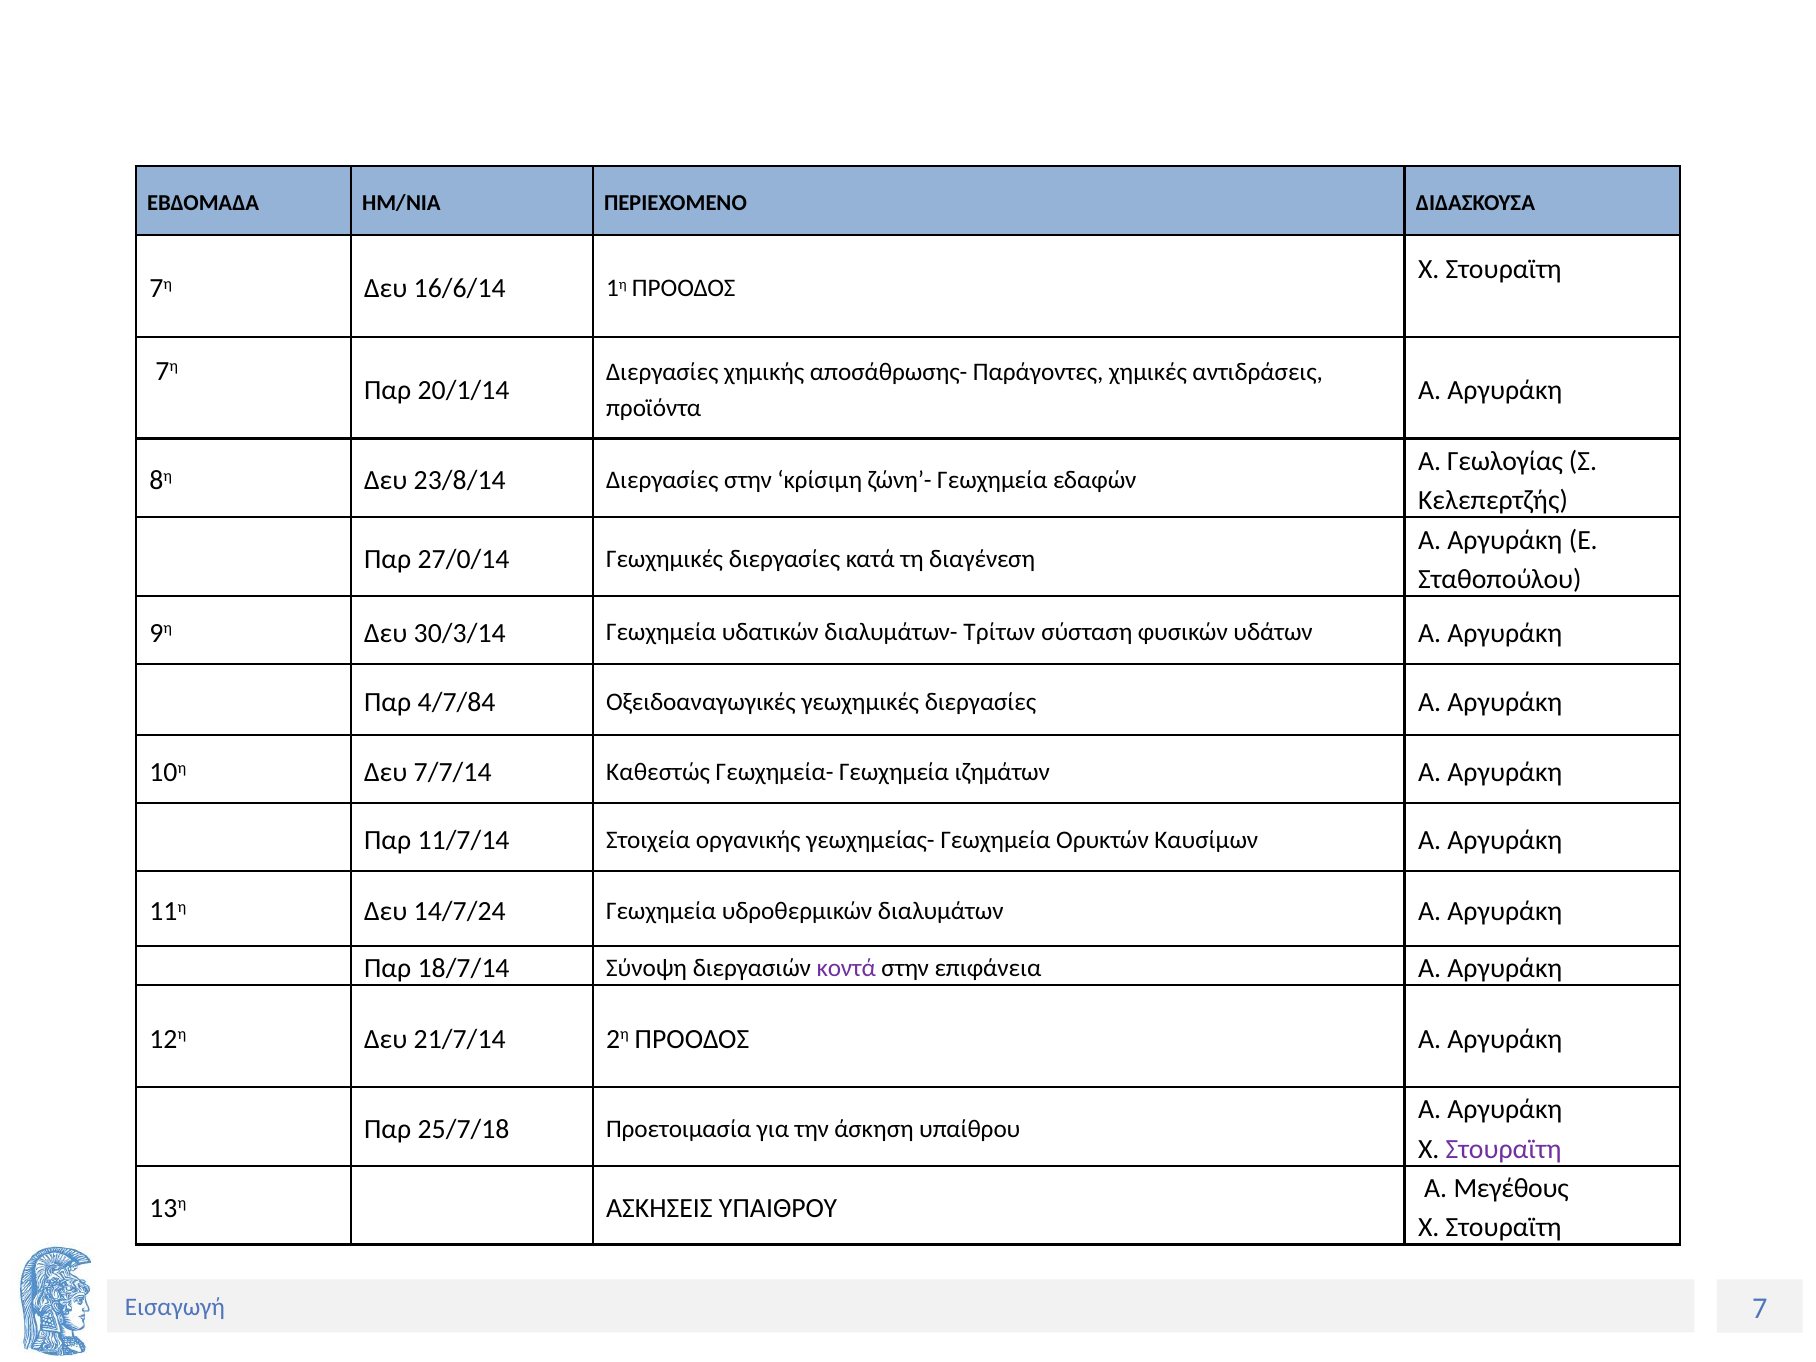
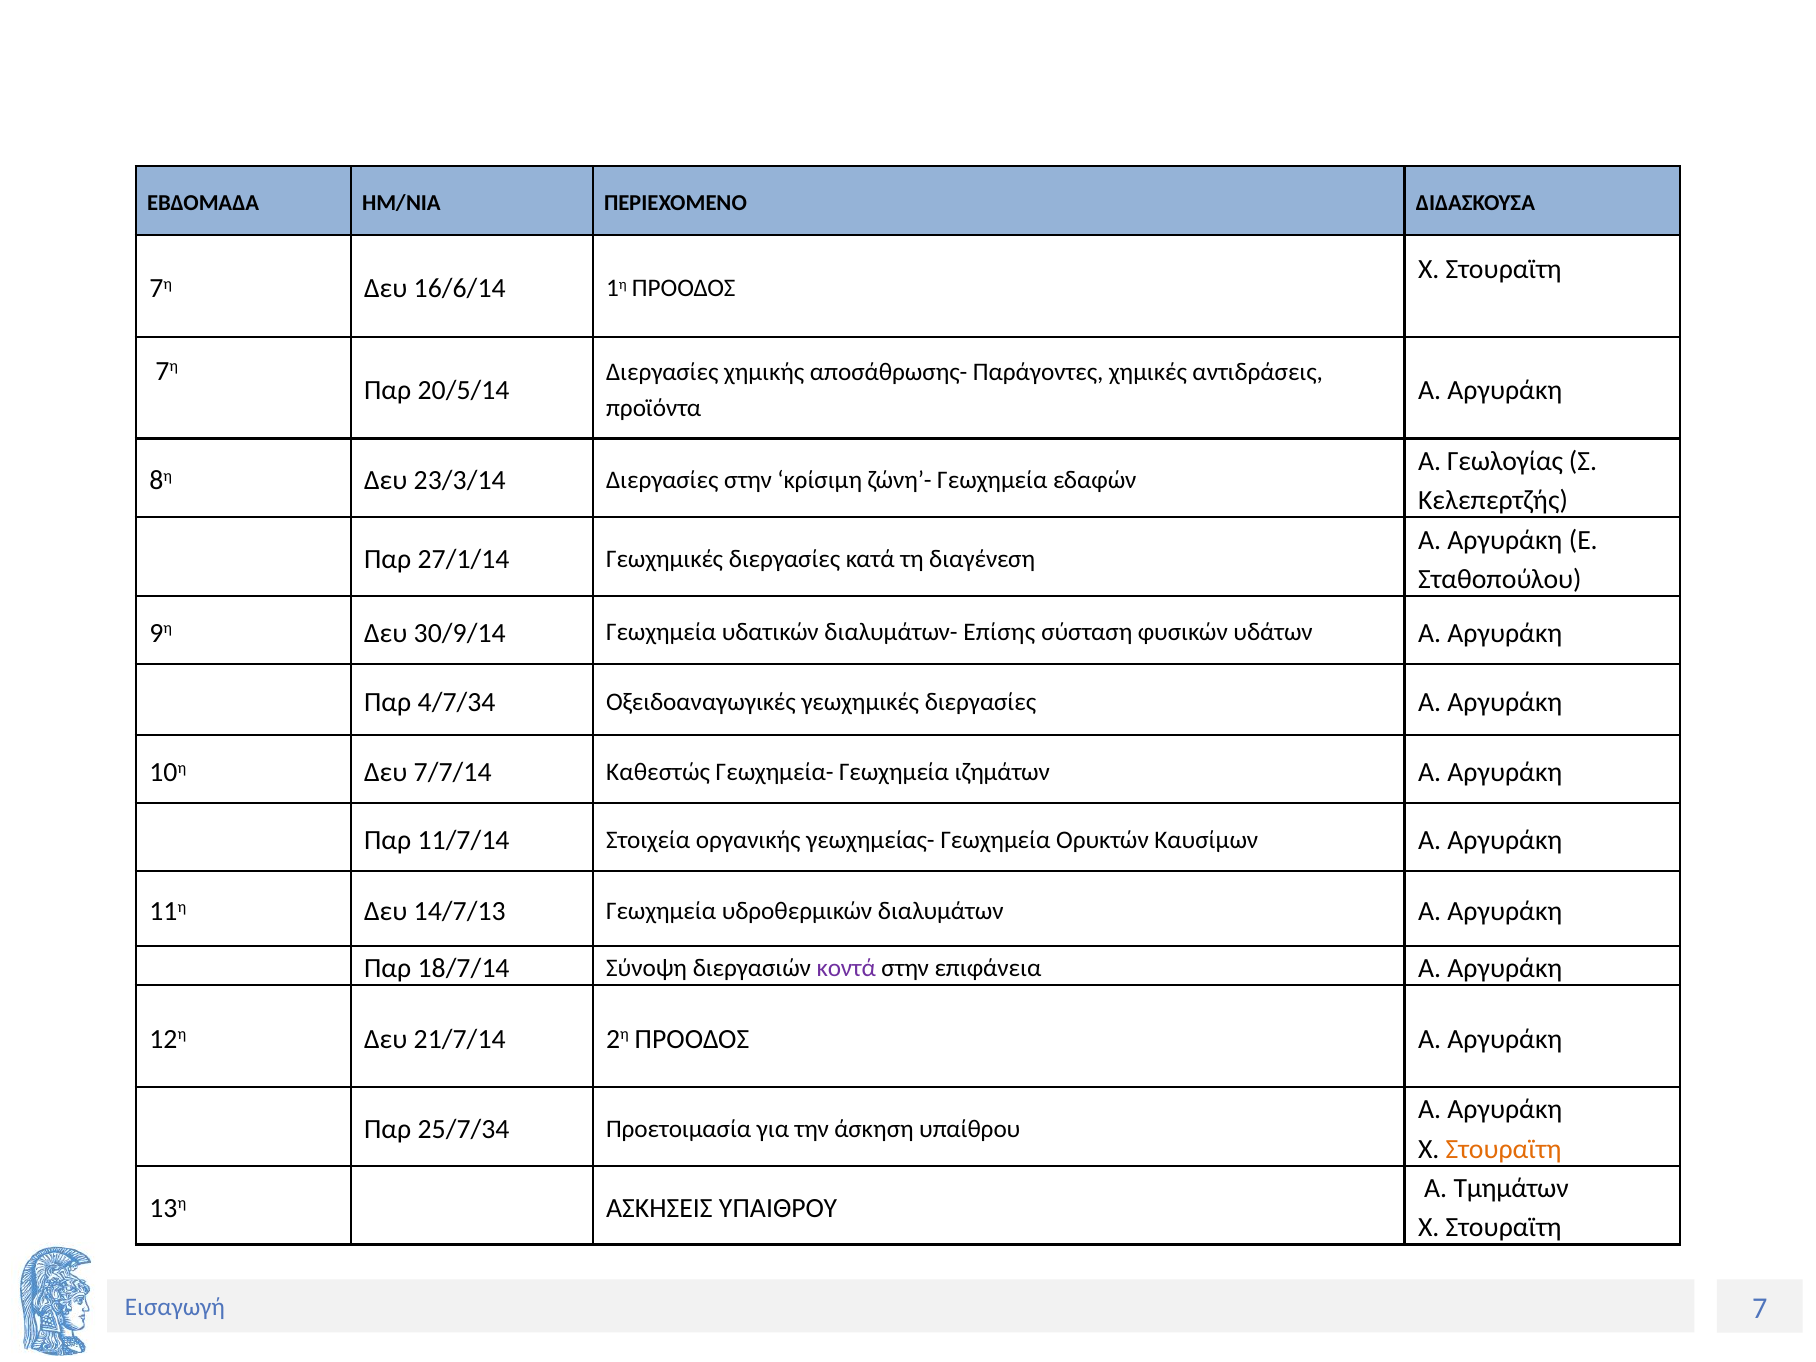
20/1/14: 20/1/14 -> 20/5/14 (464, 391)
23/8/14: 23/8/14 -> 23/3/14 (460, 481)
27/0/14: 27/0/14 -> 27/1/14 (464, 560)
30/3/14: 30/3/14 -> 30/9/14 (460, 633)
Τρίτων: Τρίτων -> Επίσης (999, 632)
4/7/84: 4/7/84 -> 4/7/34 (457, 703)
14/7/24: 14/7/24 -> 14/7/13 (460, 911)
25/7/18: 25/7/18 -> 25/7/34 (464, 1129)
Στουραϊτη colour: purple -> orange (1504, 1149)
Μεγέθους: Μεγέθους -> Τμημάτων (1511, 1188)
